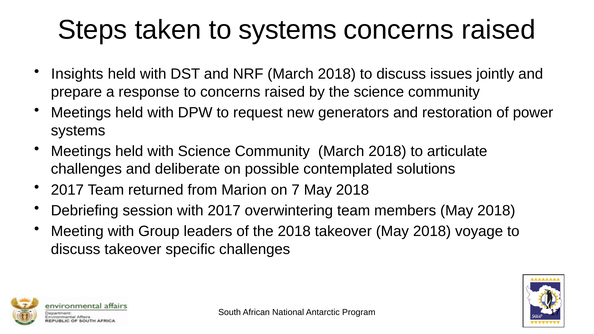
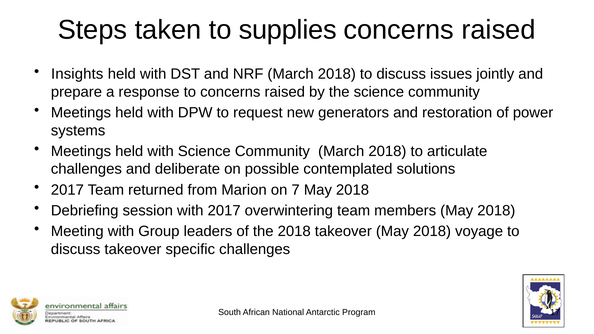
to systems: systems -> supplies (288, 30)
